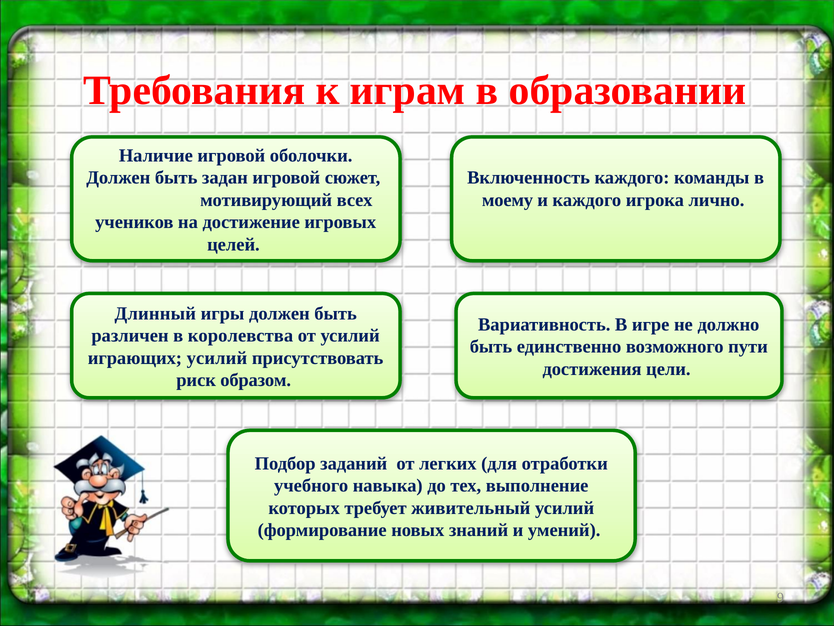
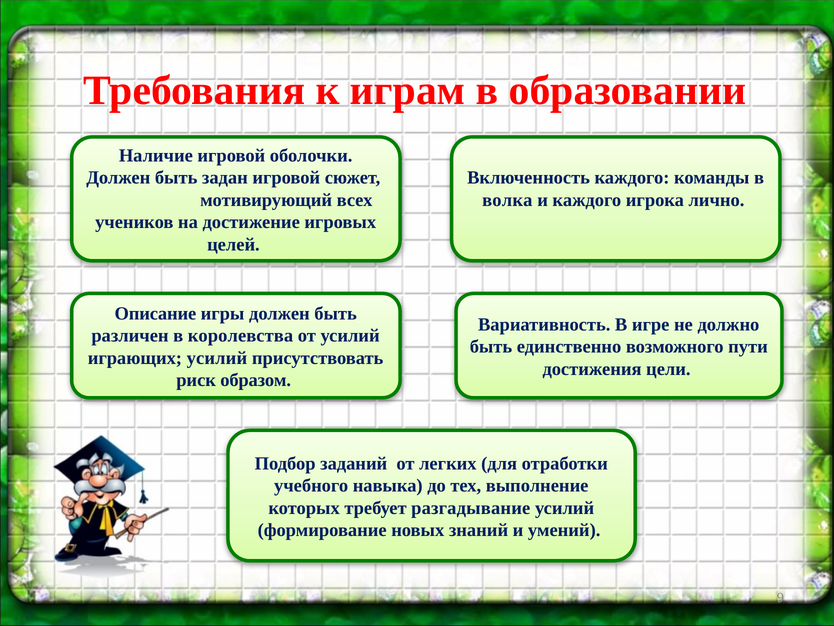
моему: моему -> волка (507, 200)
Длинный: Длинный -> Описание (155, 313)
живительный: живительный -> разгадывание (471, 508)
